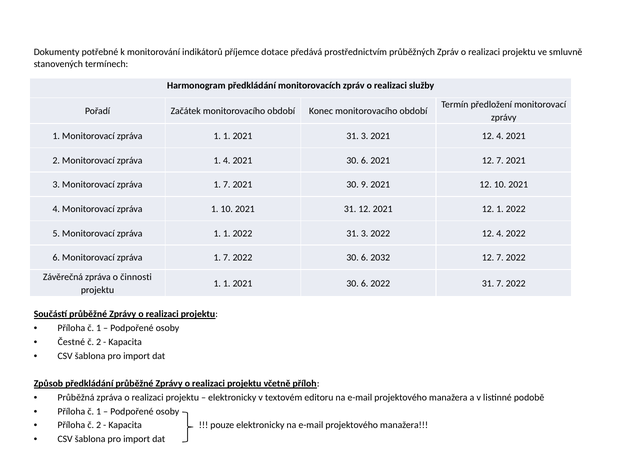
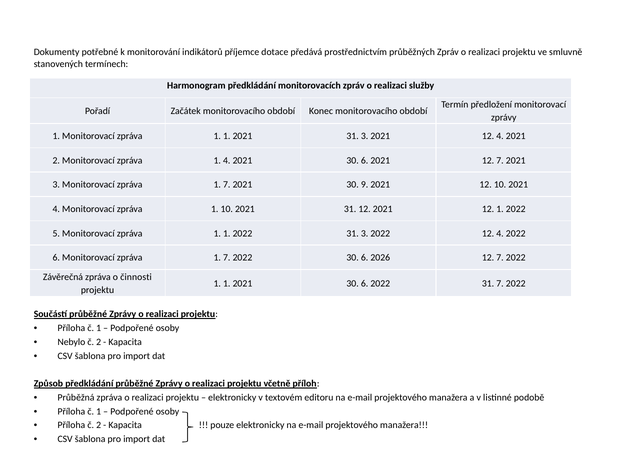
2032: 2032 -> 2026 (380, 258)
Čestné: Čestné -> Nebylo (71, 342)
